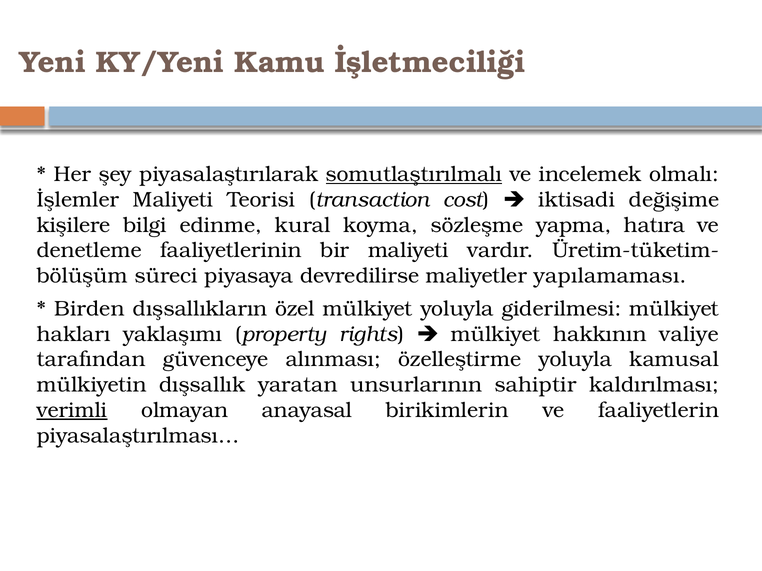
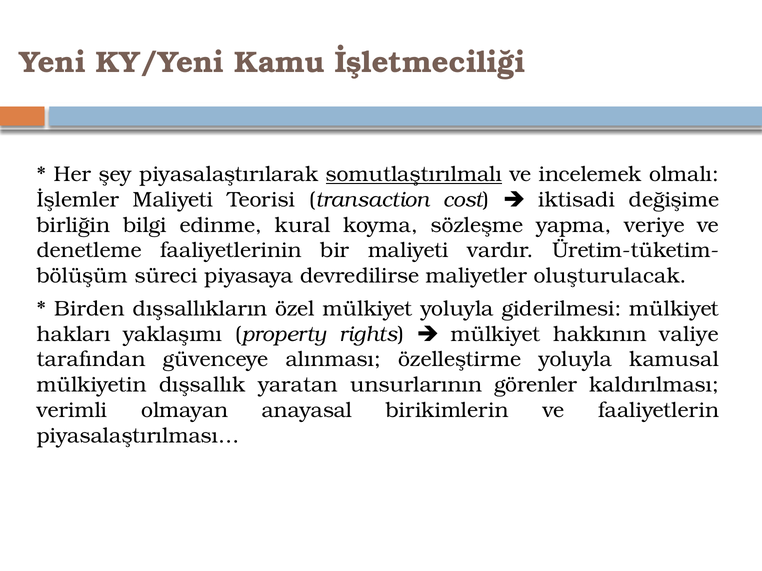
kişilere: kişilere -> birliğin (73, 225)
hatıra: hatıra -> veriye (654, 225)
yapılamaması: yapılamaması -> oluşturulacak (610, 276)
sahiptir: sahiptir -> görenler (536, 385)
verimli underline: present -> none (72, 411)
